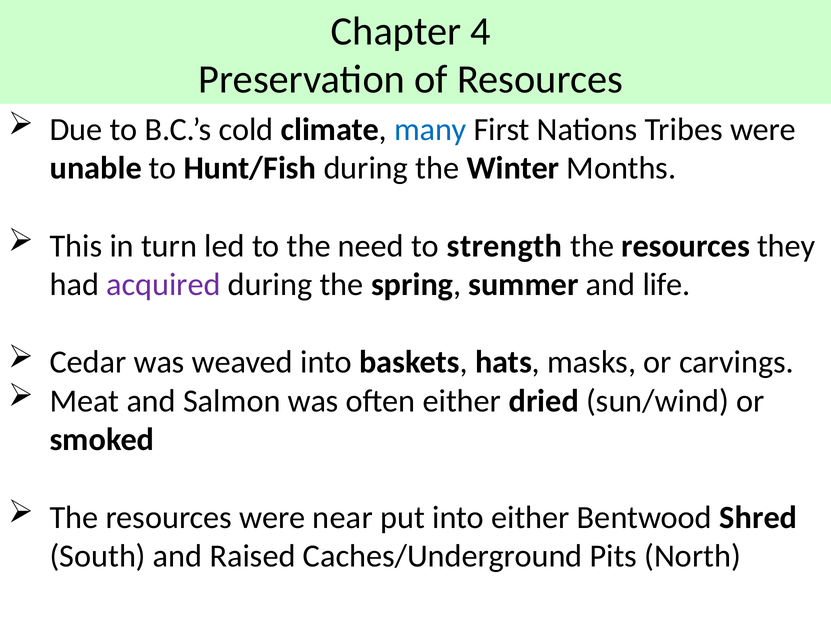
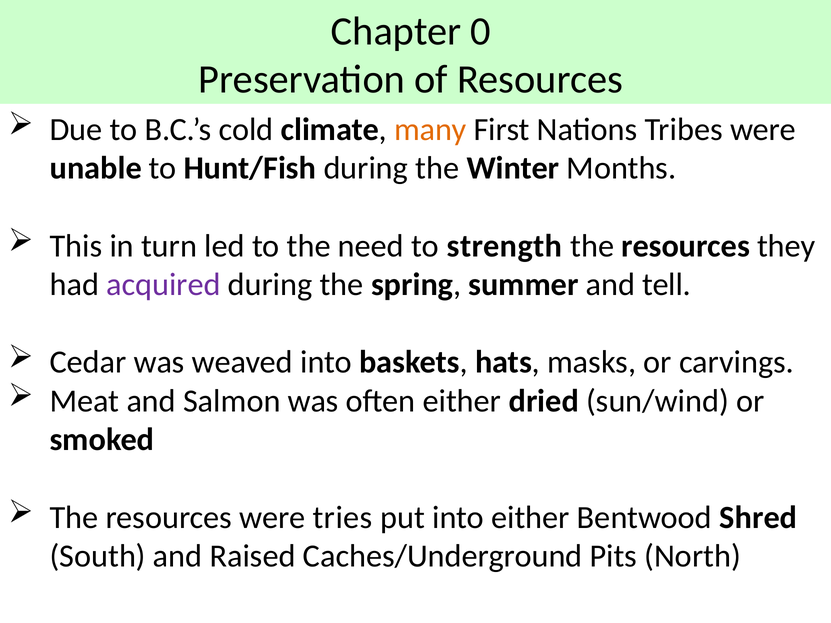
4: 4 -> 0 (481, 31)
many colour: blue -> orange (430, 130)
life: life -> tell (667, 285)
near: near -> tries (343, 518)
